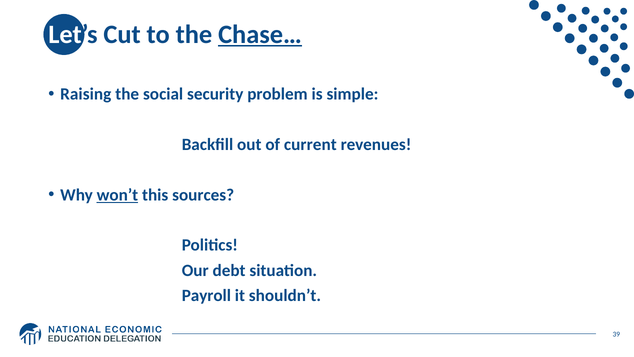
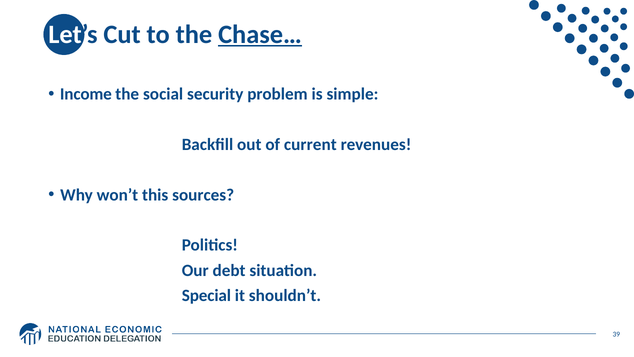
Raising: Raising -> Income (86, 94)
won’t underline: present -> none (117, 195)
Payroll: Payroll -> Special (206, 295)
